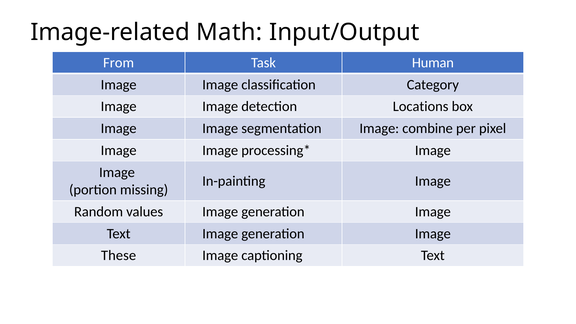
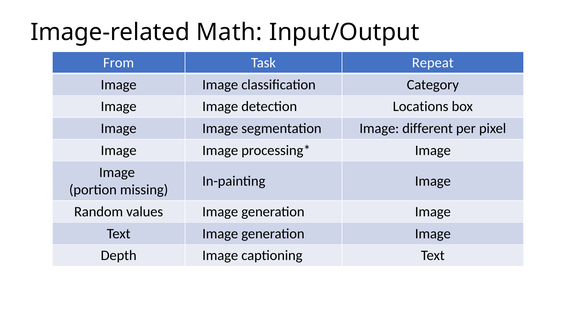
Human: Human -> Repeat (433, 63)
combine: combine -> different (428, 128)
These: These -> Depth (119, 256)
